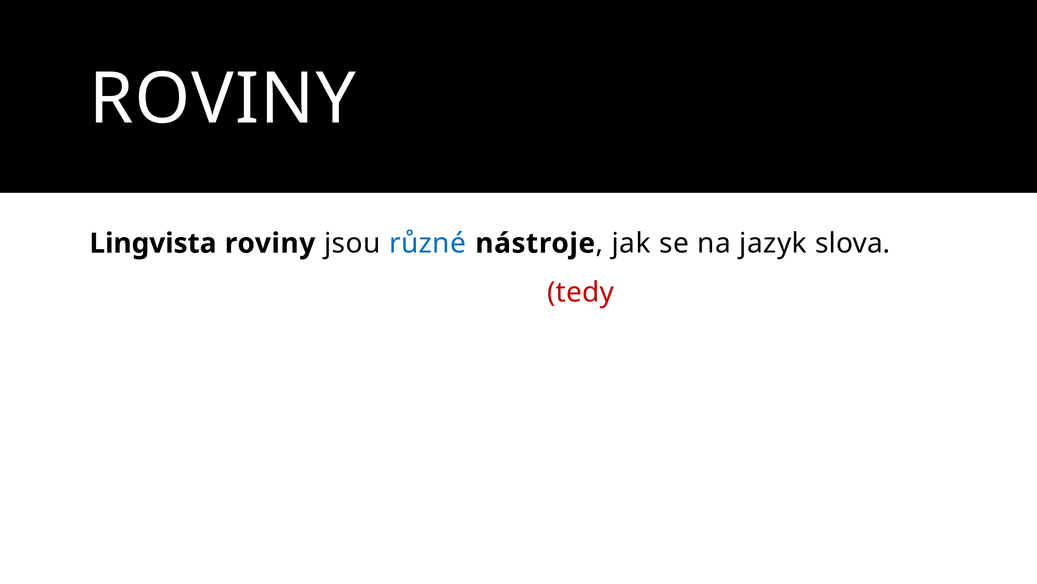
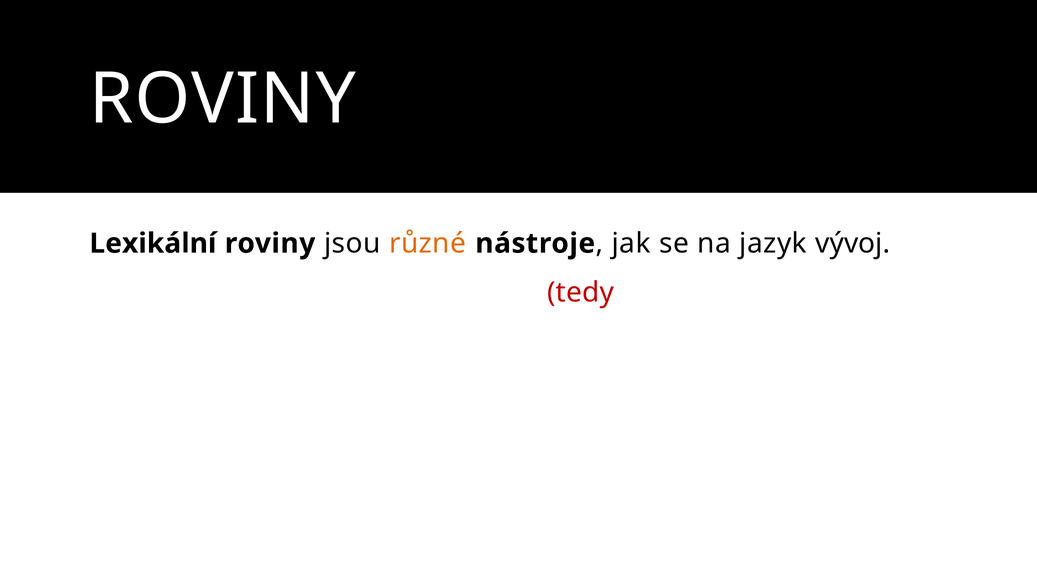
Lingvista: Lingvista -> Lexikální (153, 243)
různé colour: blue -> orange (428, 243)
slova: slova -> vývoj (853, 243)
